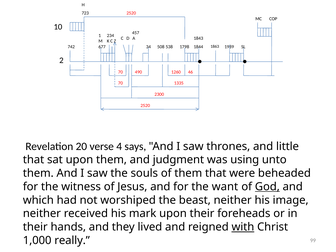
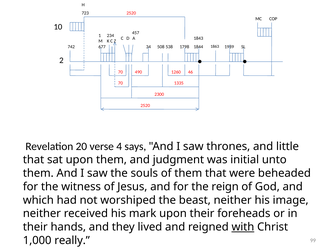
using: using -> initial (245, 160)
want: want -> reign (225, 187)
God underline: present -> none (267, 187)
